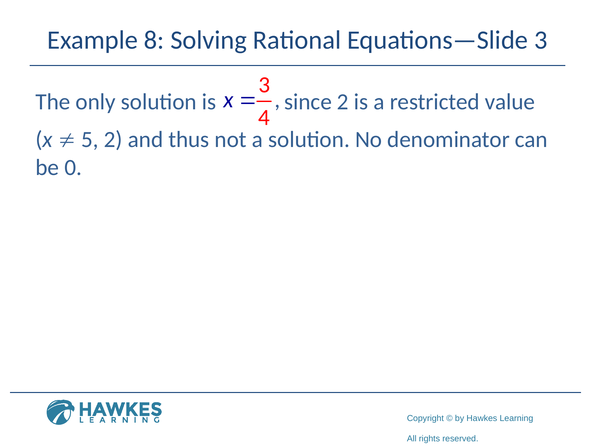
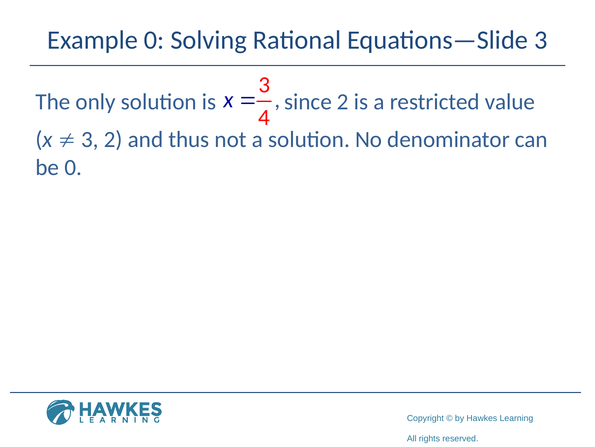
Example 8: 8 -> 0 (154, 40)
5: 5 -> 3 (90, 139)
